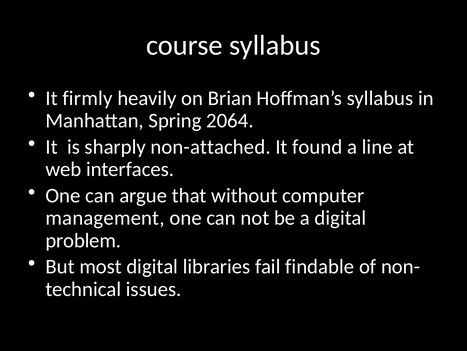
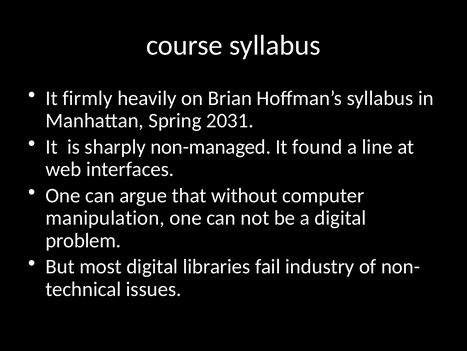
2064: 2064 -> 2031 (230, 120)
non-attached: non-attached -> non-managed (211, 147)
management: management -> manipulation (105, 218)
findable: findable -> industry (320, 266)
